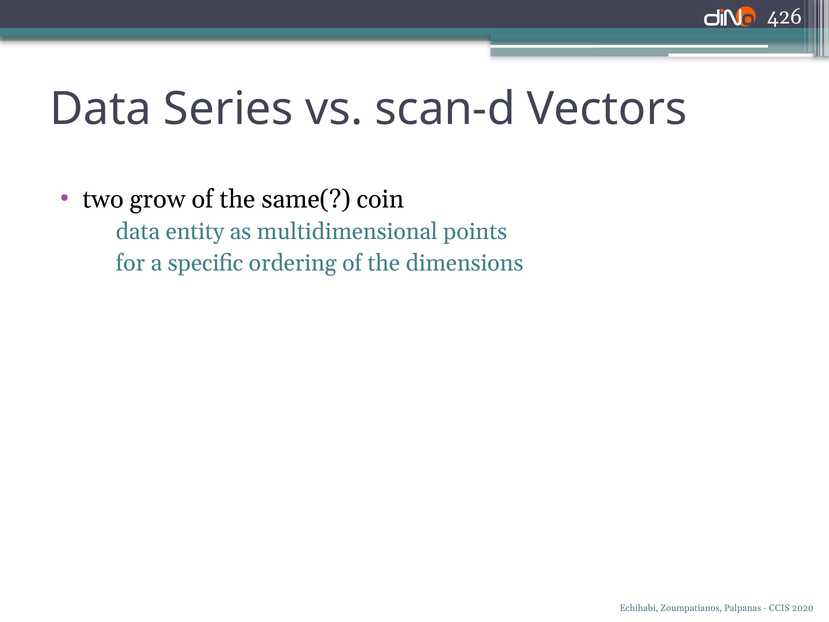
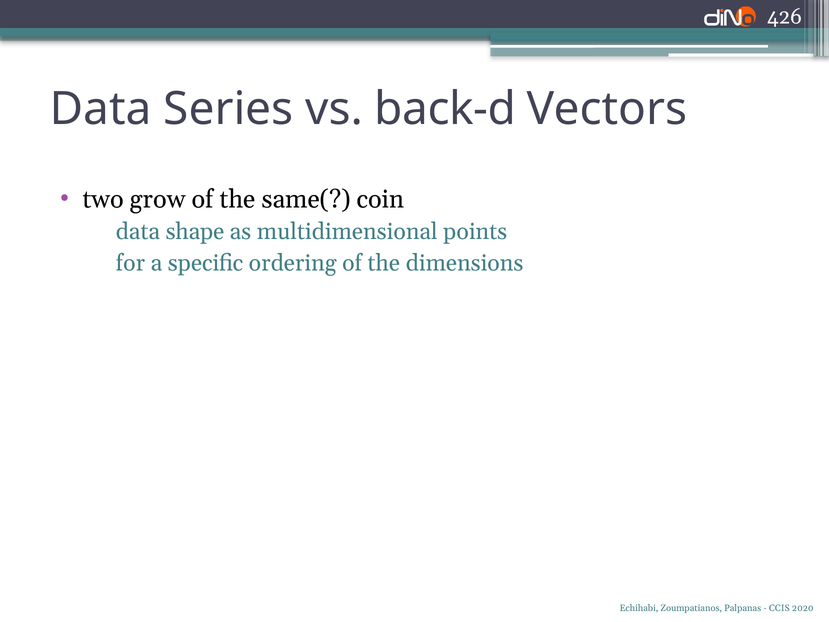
scan-d: scan-d -> back-d (445, 109)
entity: entity -> shape (195, 232)
